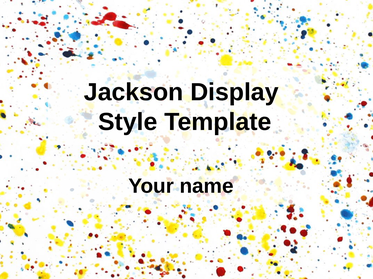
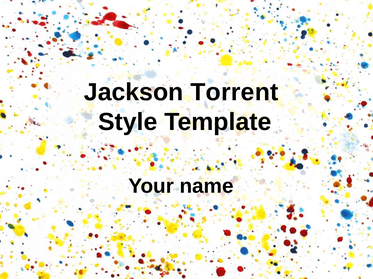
Display: Display -> Torrent (234, 92)
